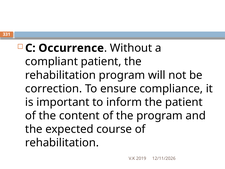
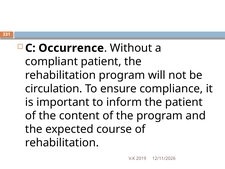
correction: correction -> circulation (54, 89)
